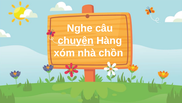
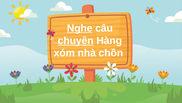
Nghe underline: none -> present (80, 28)
